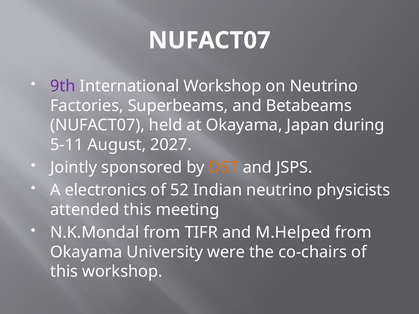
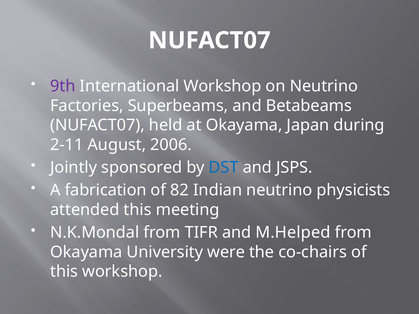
5-11: 5-11 -> 2-11 (67, 145)
2027: 2027 -> 2006 (171, 145)
DST colour: orange -> blue (224, 168)
electronics: electronics -> fabrication (106, 190)
52: 52 -> 82 (180, 190)
